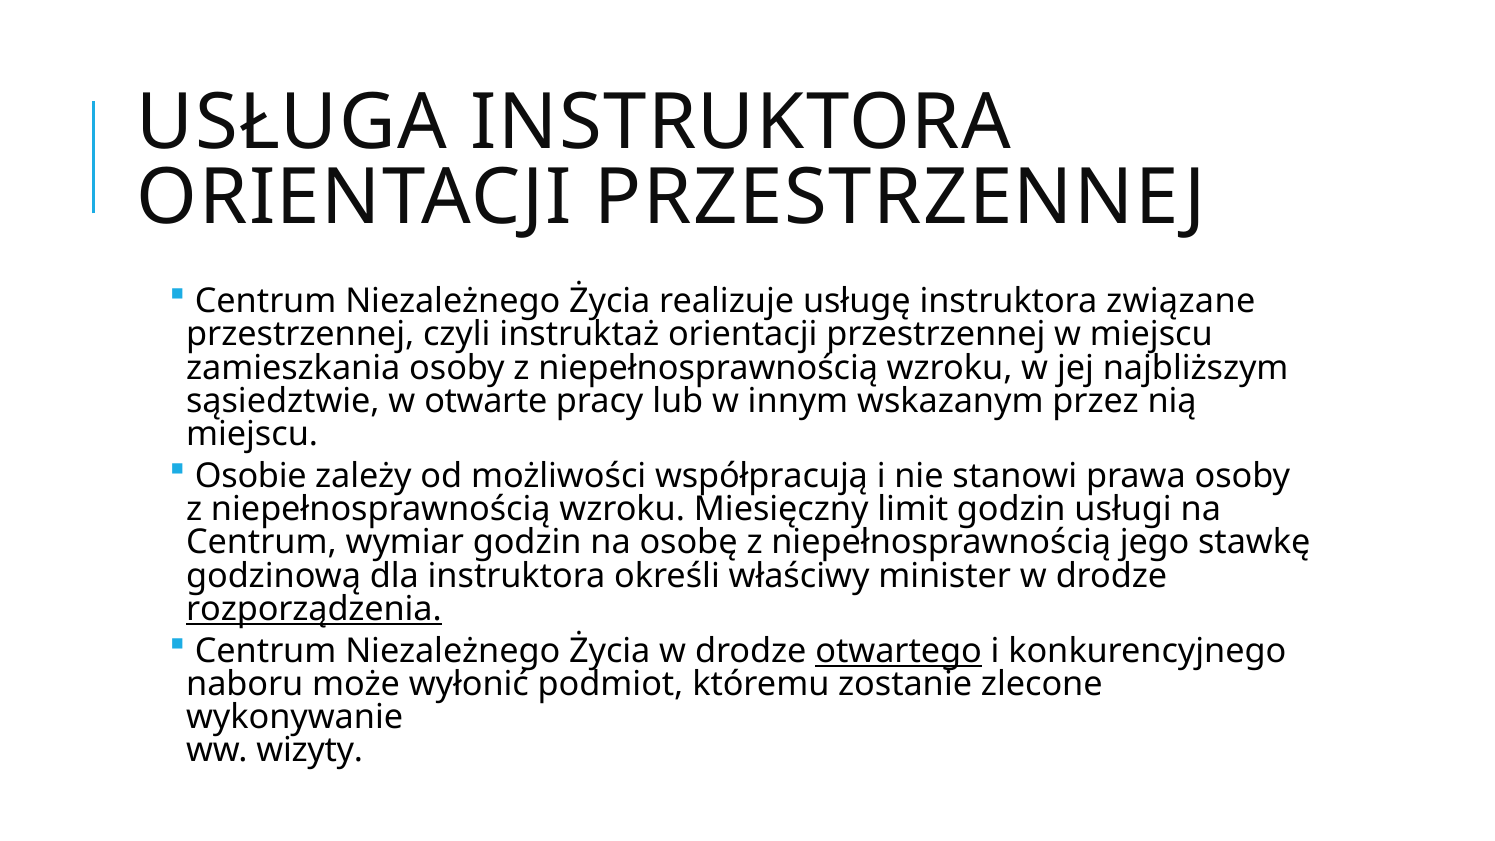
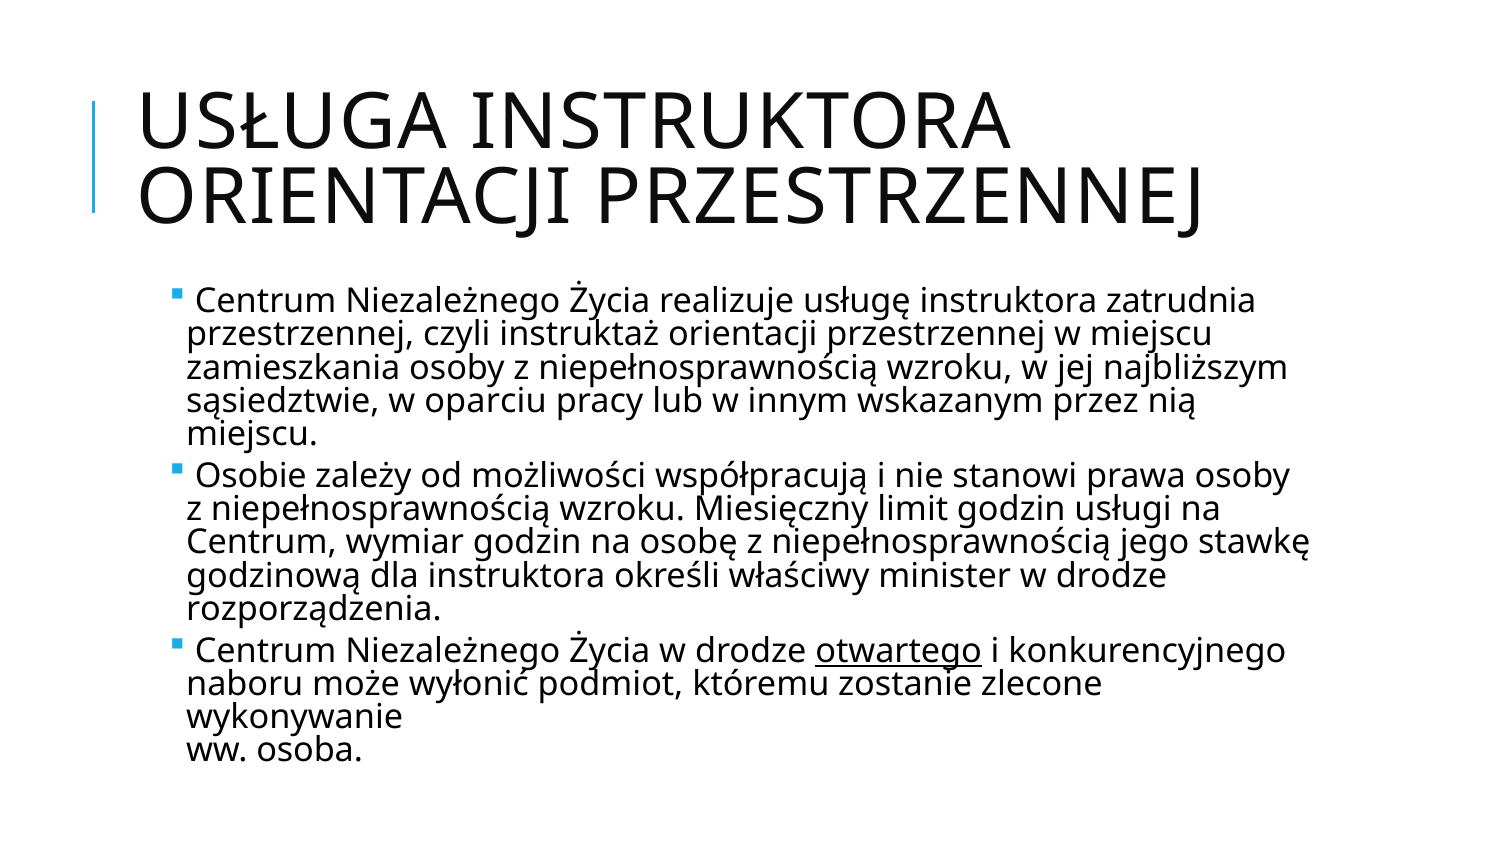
związane: związane -> zatrudnia (1181, 301)
otwarte: otwarte -> oparciu (486, 401)
rozporządzenia underline: present -> none (314, 609)
wizyty: wizyty -> osoba (310, 751)
